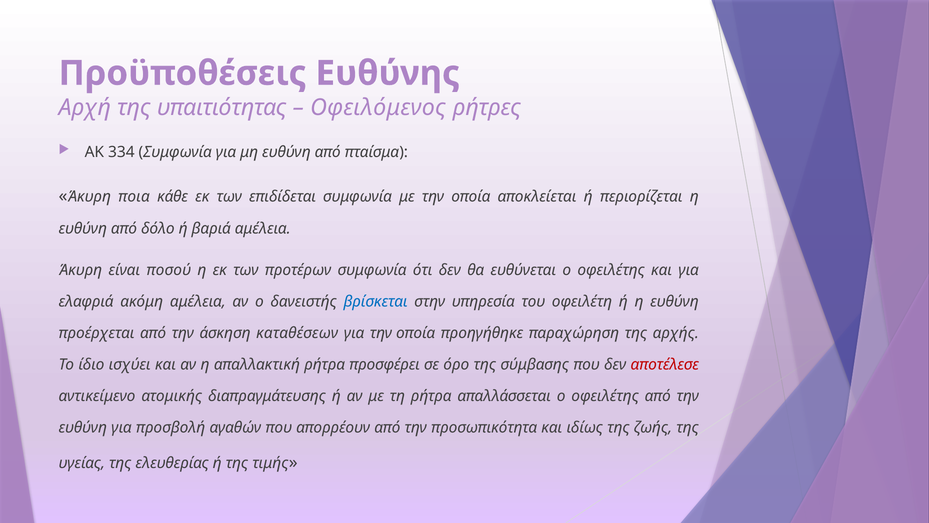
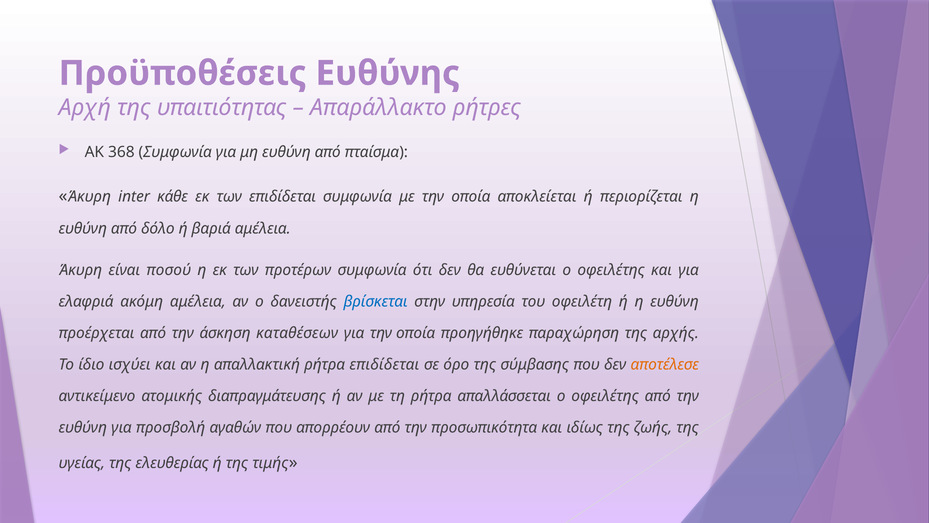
Οφειλόμενος: Οφειλόμενος -> Απαράλλακτο (378, 107)
334: 334 -> 368 (121, 152)
ποια: ποια -> inter (134, 197)
ρήτρα προσφέρει: προσφέρει -> επιδίδεται (384, 364)
αποτέλεσε colour: red -> orange (665, 364)
